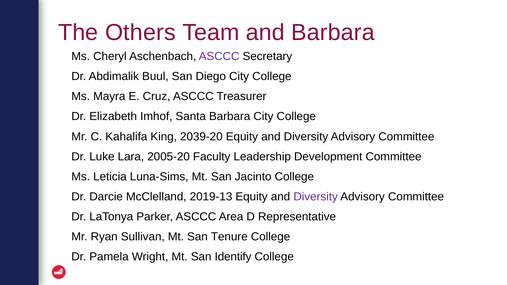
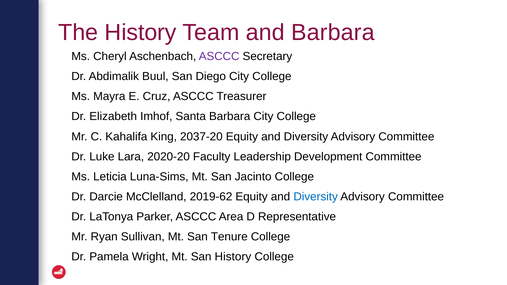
The Others: Others -> History (141, 33)
2039-20: 2039-20 -> 2037-20 (201, 137)
2005-20: 2005-20 -> 2020-20 (169, 157)
2019-13: 2019-13 -> 2019-62 (211, 197)
Diversity colour: purple -> blue (316, 197)
San Identify: Identify -> History (233, 257)
